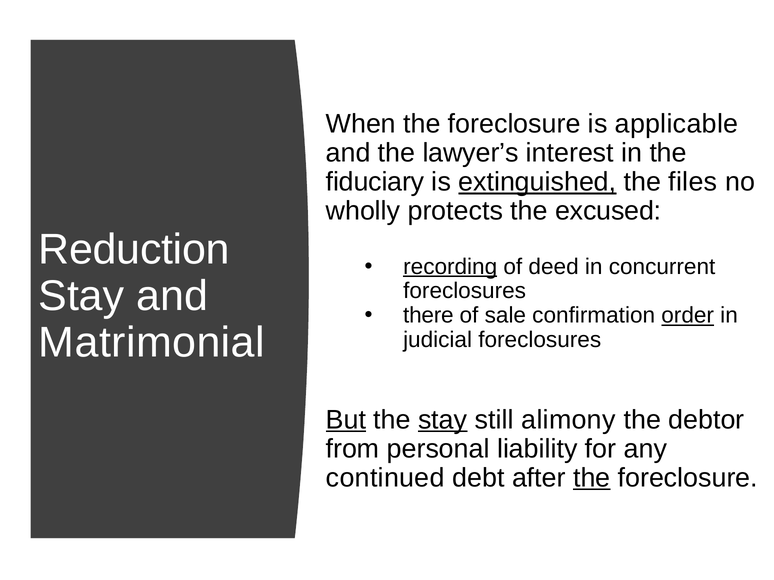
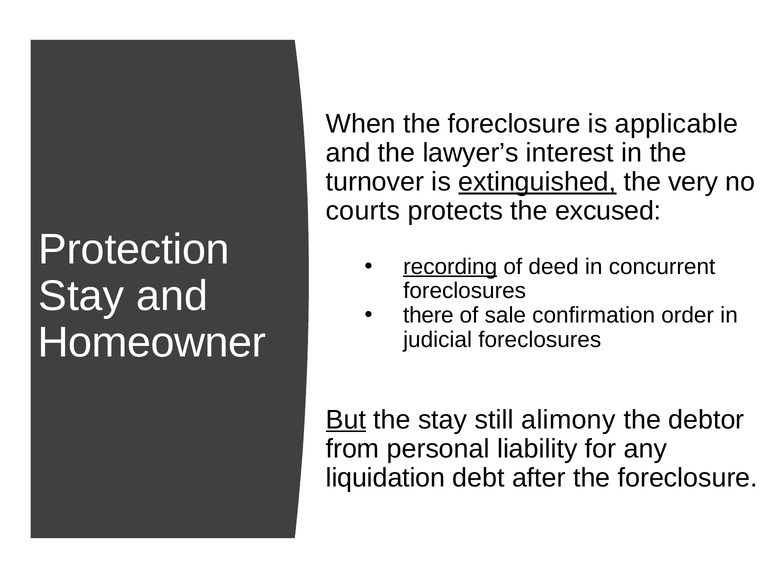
fiduciary: fiduciary -> turnover (375, 182)
files: files -> very (693, 182)
wholly: wholly -> courts (363, 211)
Reduction: Reduction -> Protection (134, 250)
order underline: present -> none (688, 316)
Matrimonial: Matrimonial -> Homeowner (152, 343)
stay underline: present -> none (443, 420)
continued: continued -> liquidation (385, 478)
the underline: present -> none (592, 478)
